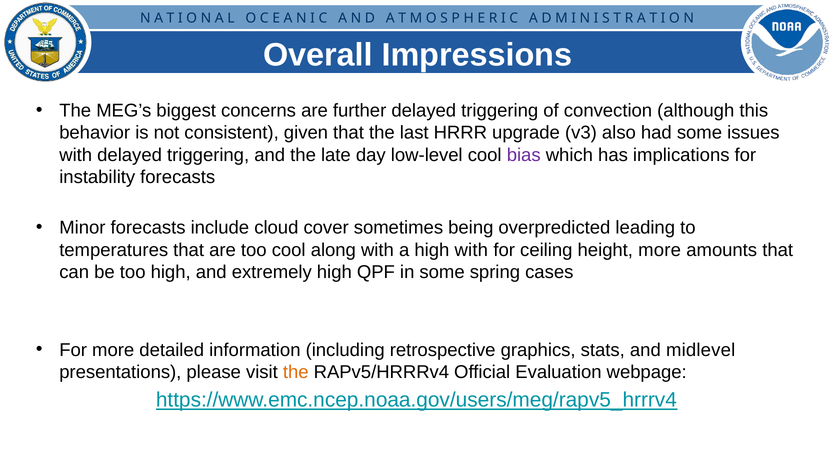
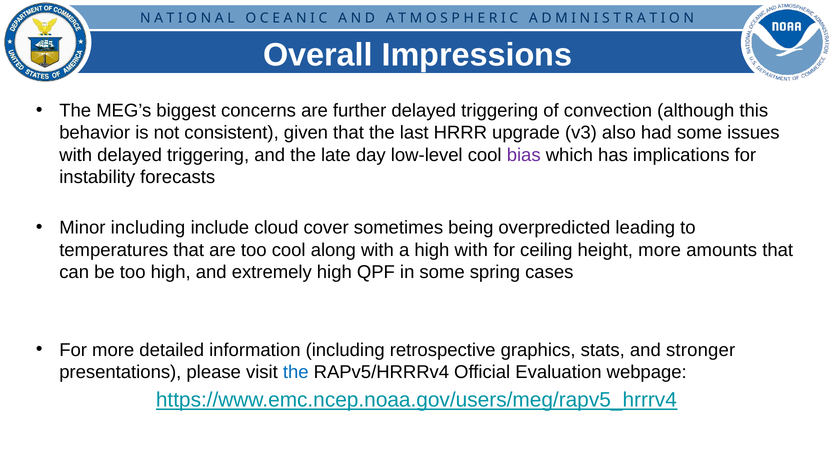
Minor forecasts: forecasts -> including (148, 228)
midlevel: midlevel -> stronger (701, 350)
the colour: orange -> blue (296, 372)
